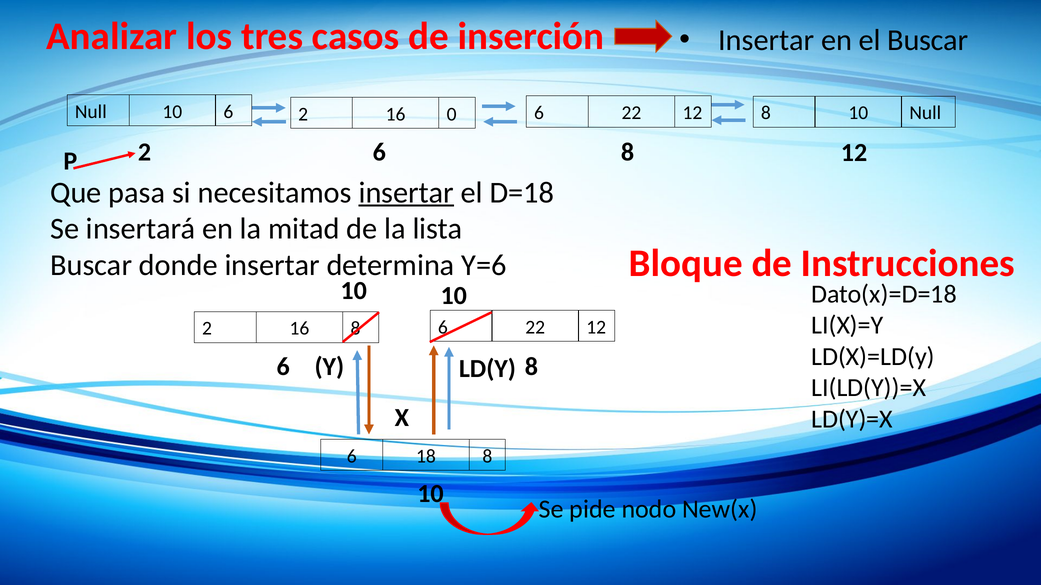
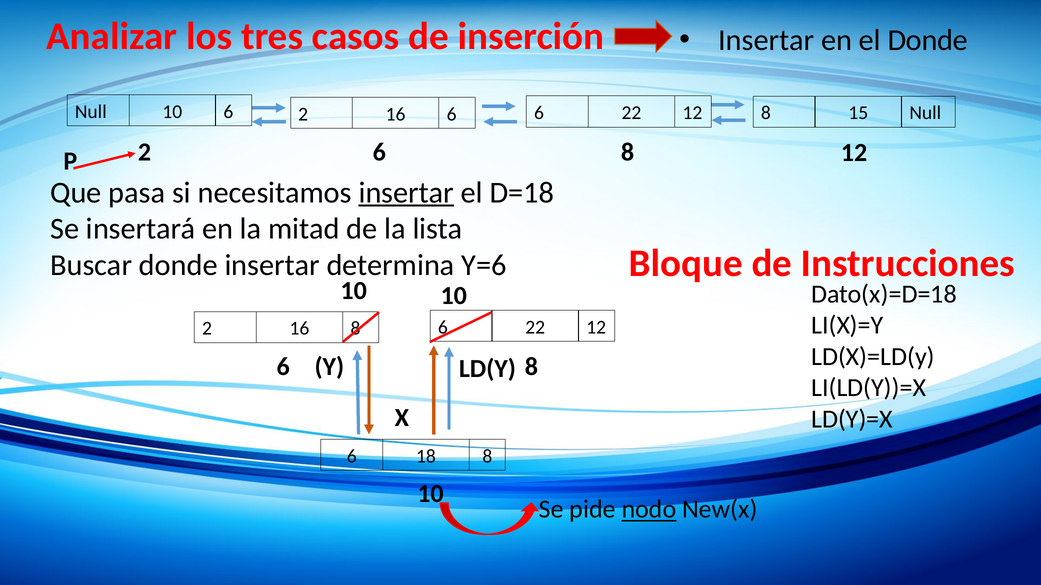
el Buscar: Buscar -> Donde (928, 40)
16 0: 0 -> 6 (452, 114)
10: 10 -> 15 (858, 113)
nodo underline: none -> present (649, 510)
